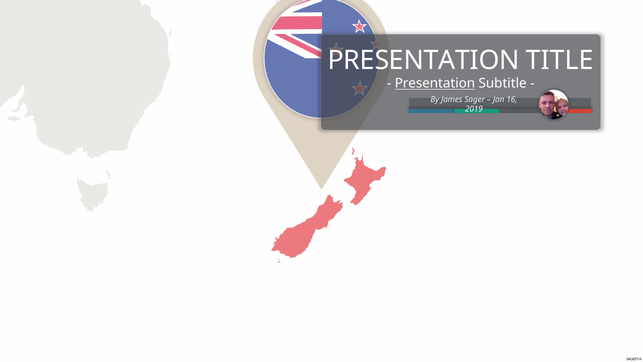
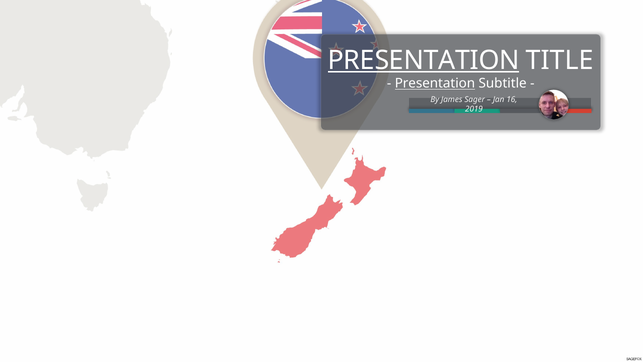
PRESENTATION underline: none -> present (424, 60)
